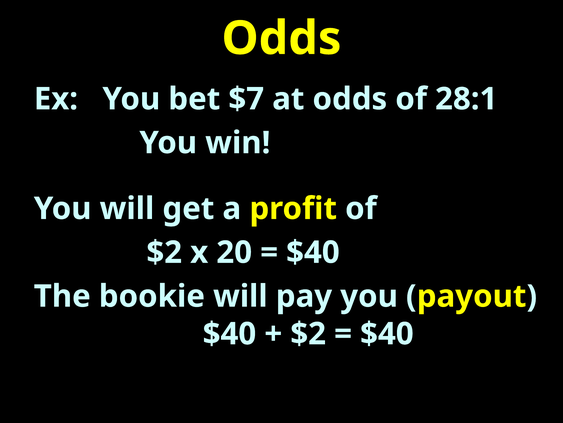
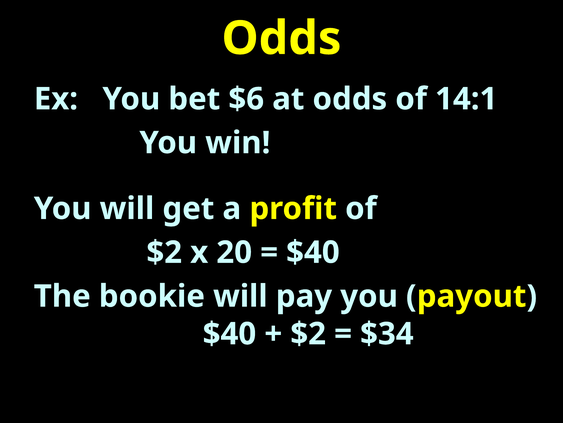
$7: $7 -> $6 (246, 99)
28:1: 28:1 -> 14:1 (466, 99)
$40: $40 -> $34 (387, 333)
